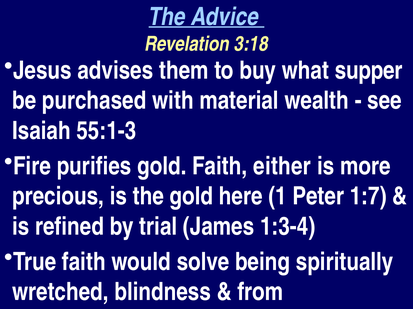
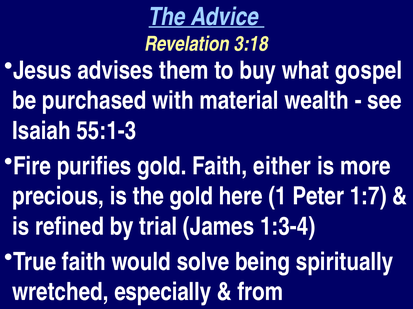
supper: supper -> gospel (369, 71)
blindness: blindness -> especially (163, 293)
